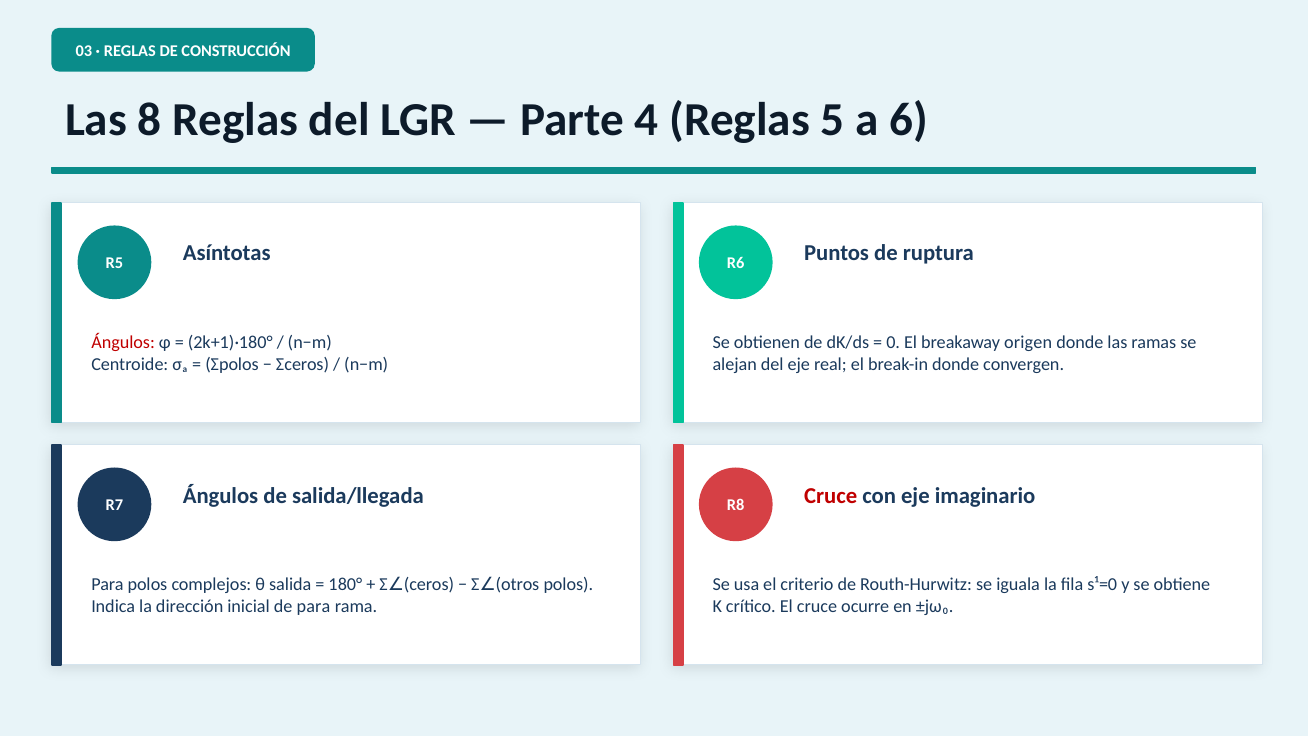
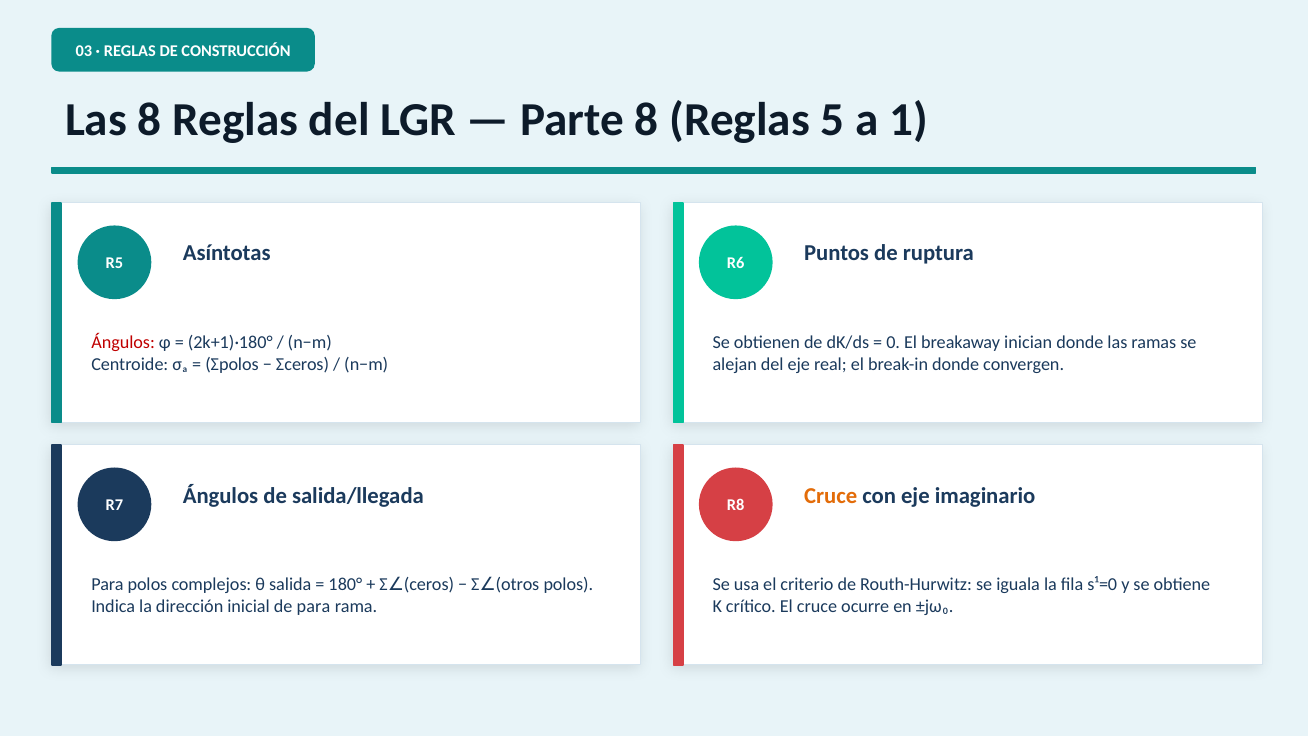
Parte 4: 4 -> 8 (647, 120)
6: 6 -> 1 (909, 120)
origen: origen -> inician (1028, 343)
Cruce colour: red -> orange (831, 495)
